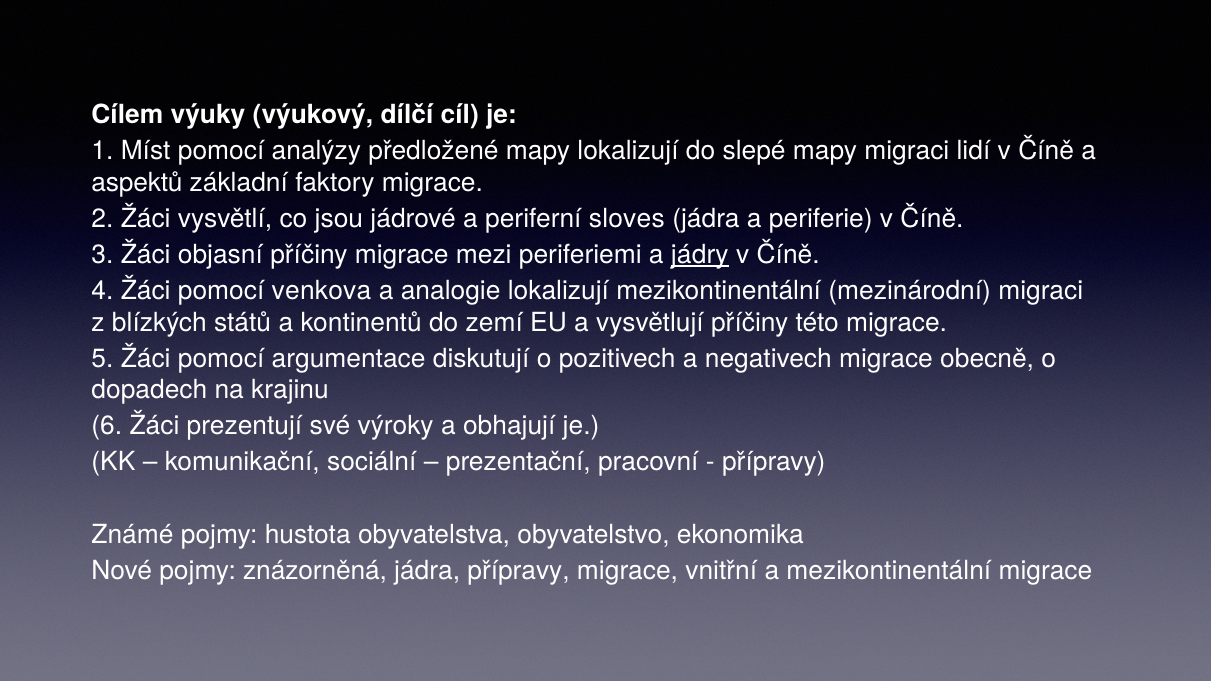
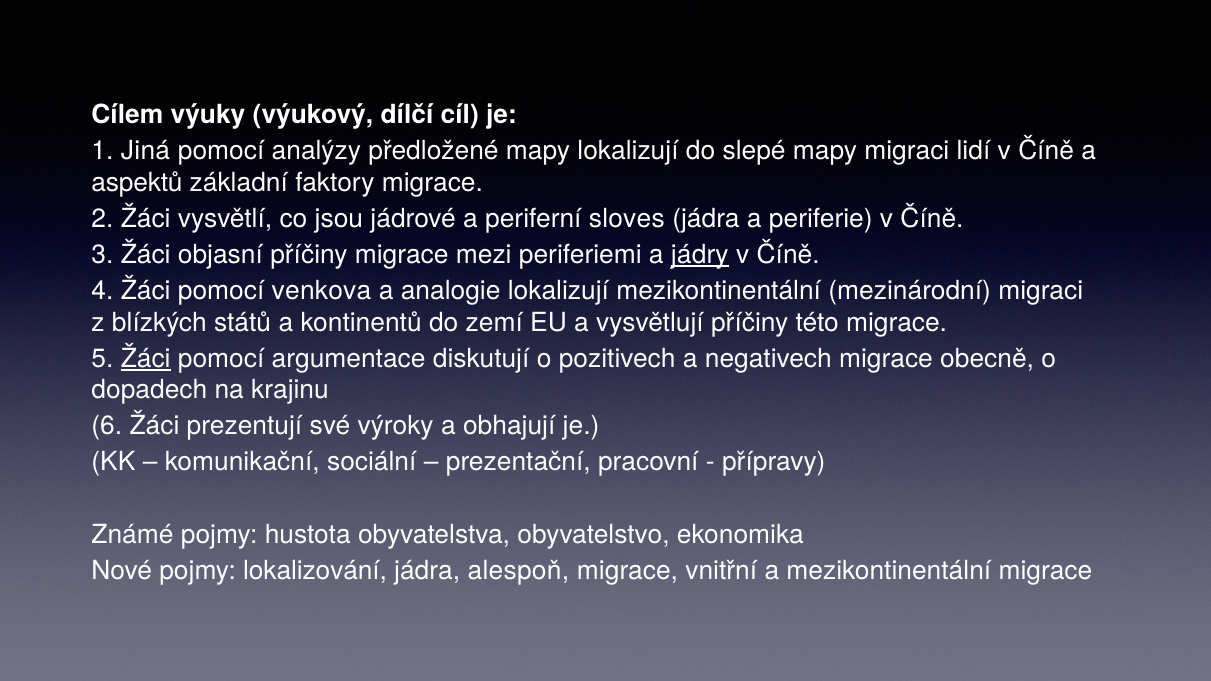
Míst: Míst -> Jiná (146, 151)
Žáci underline: none -> present (146, 359)
znázorněná: znázorněná -> lokalizování (315, 571)
jádra přípravy: přípravy -> alespoň (518, 571)
